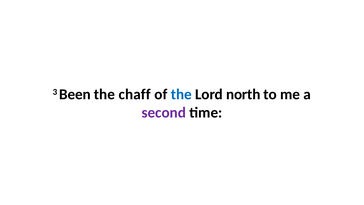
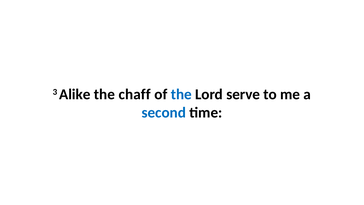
Been: Been -> Alike (75, 94)
north: north -> serve (243, 94)
second colour: purple -> blue (164, 113)
